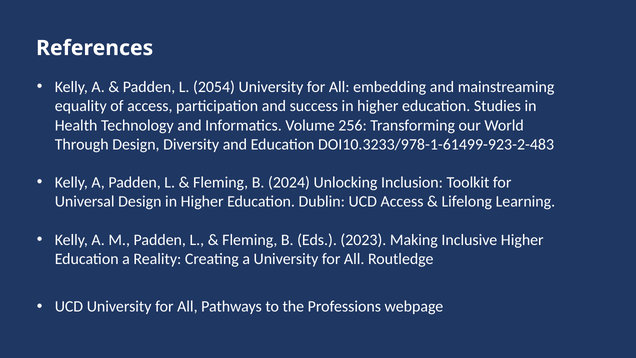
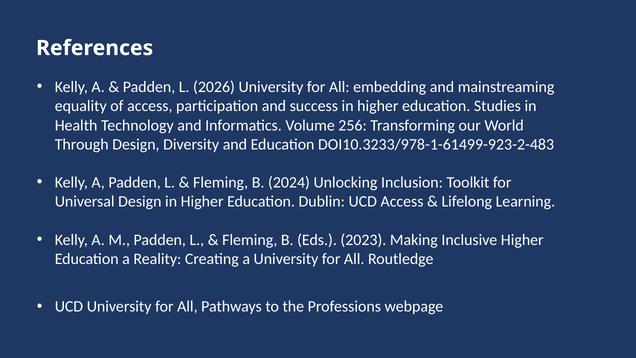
2054: 2054 -> 2026 (214, 87)
